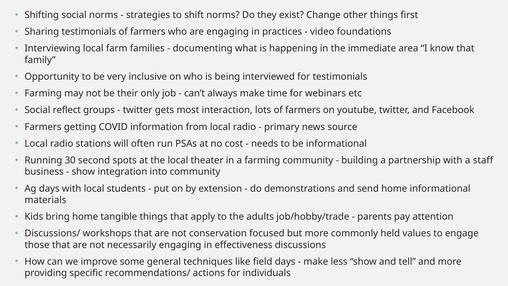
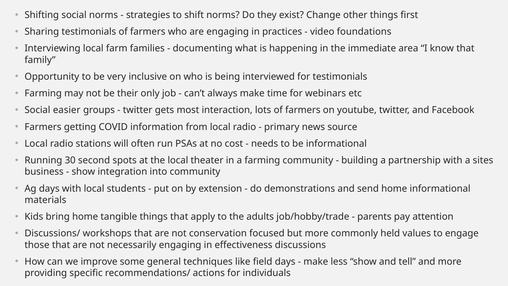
reflect: reflect -> easier (67, 110)
staff: staff -> sites (483, 160)
